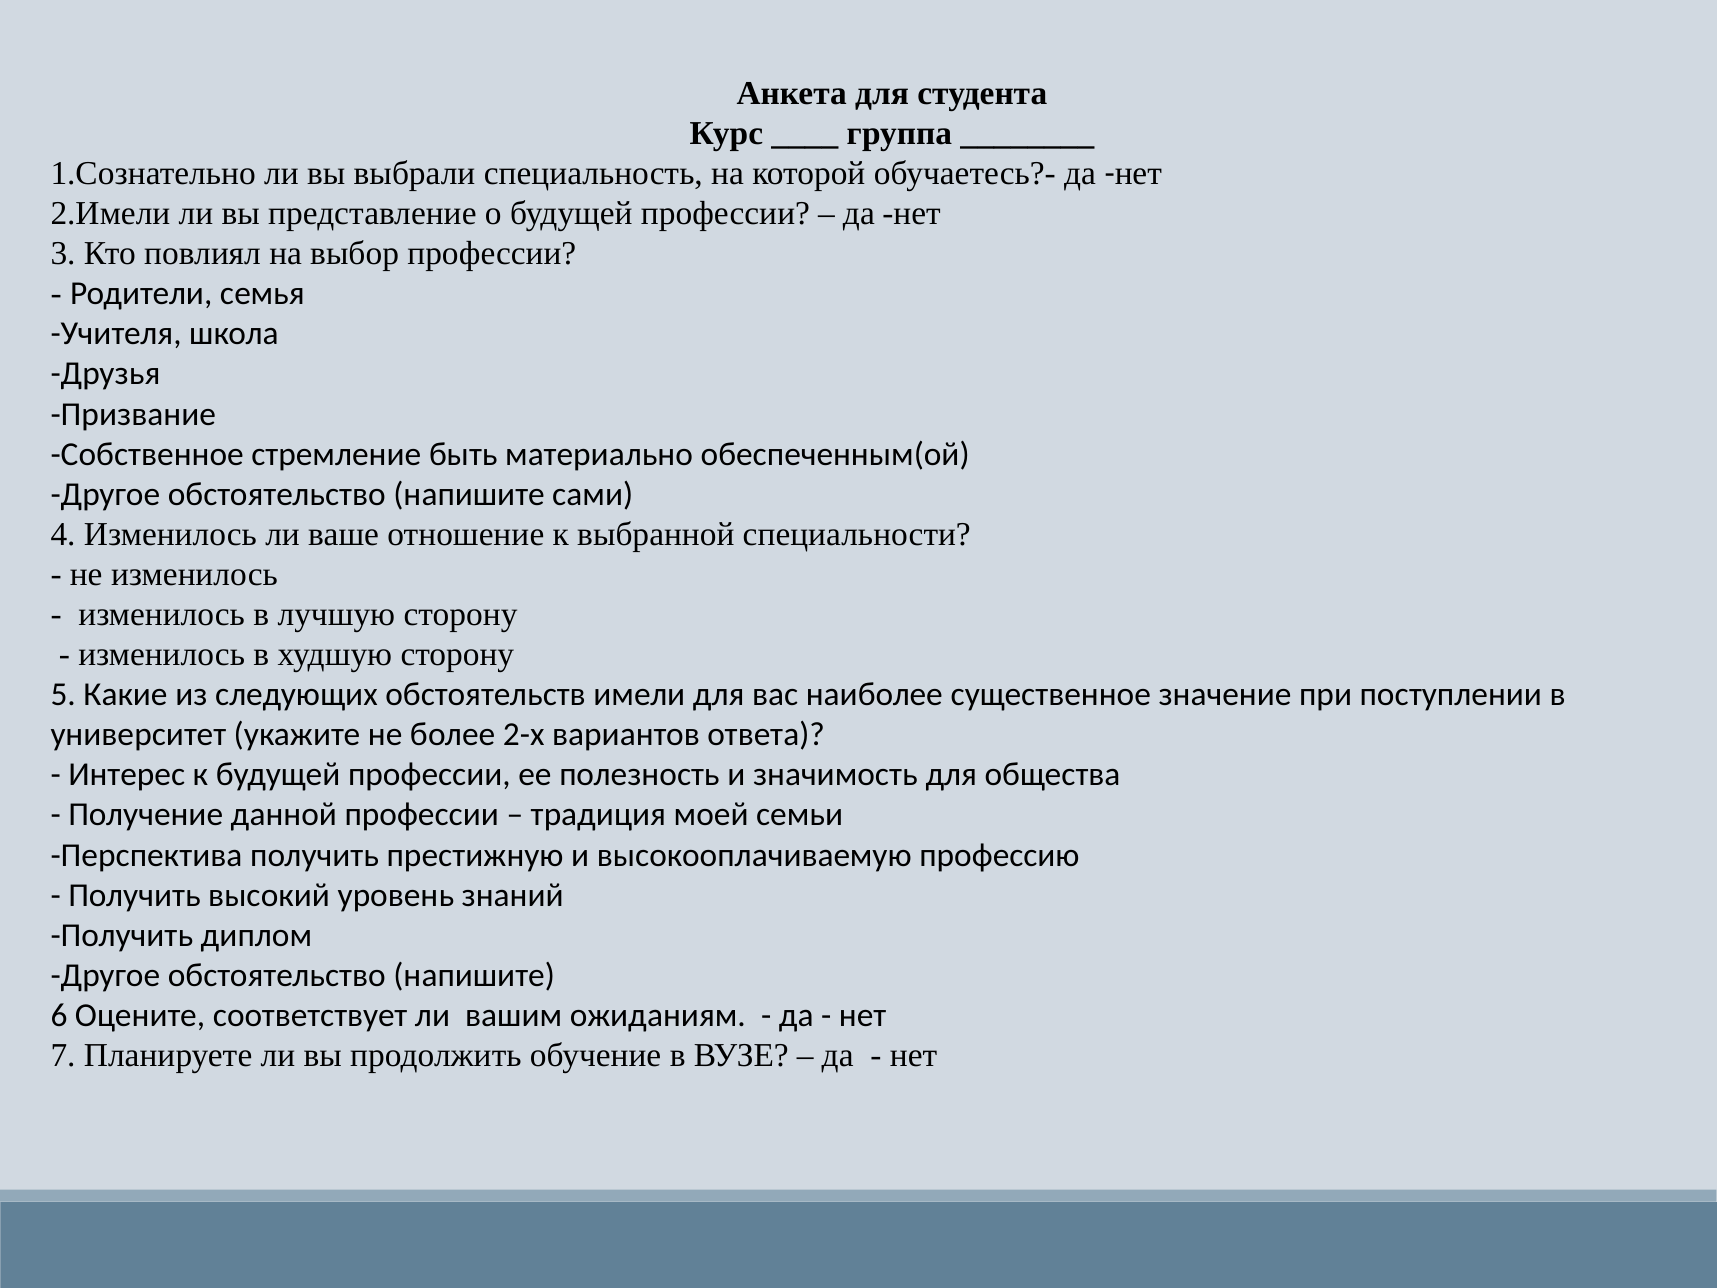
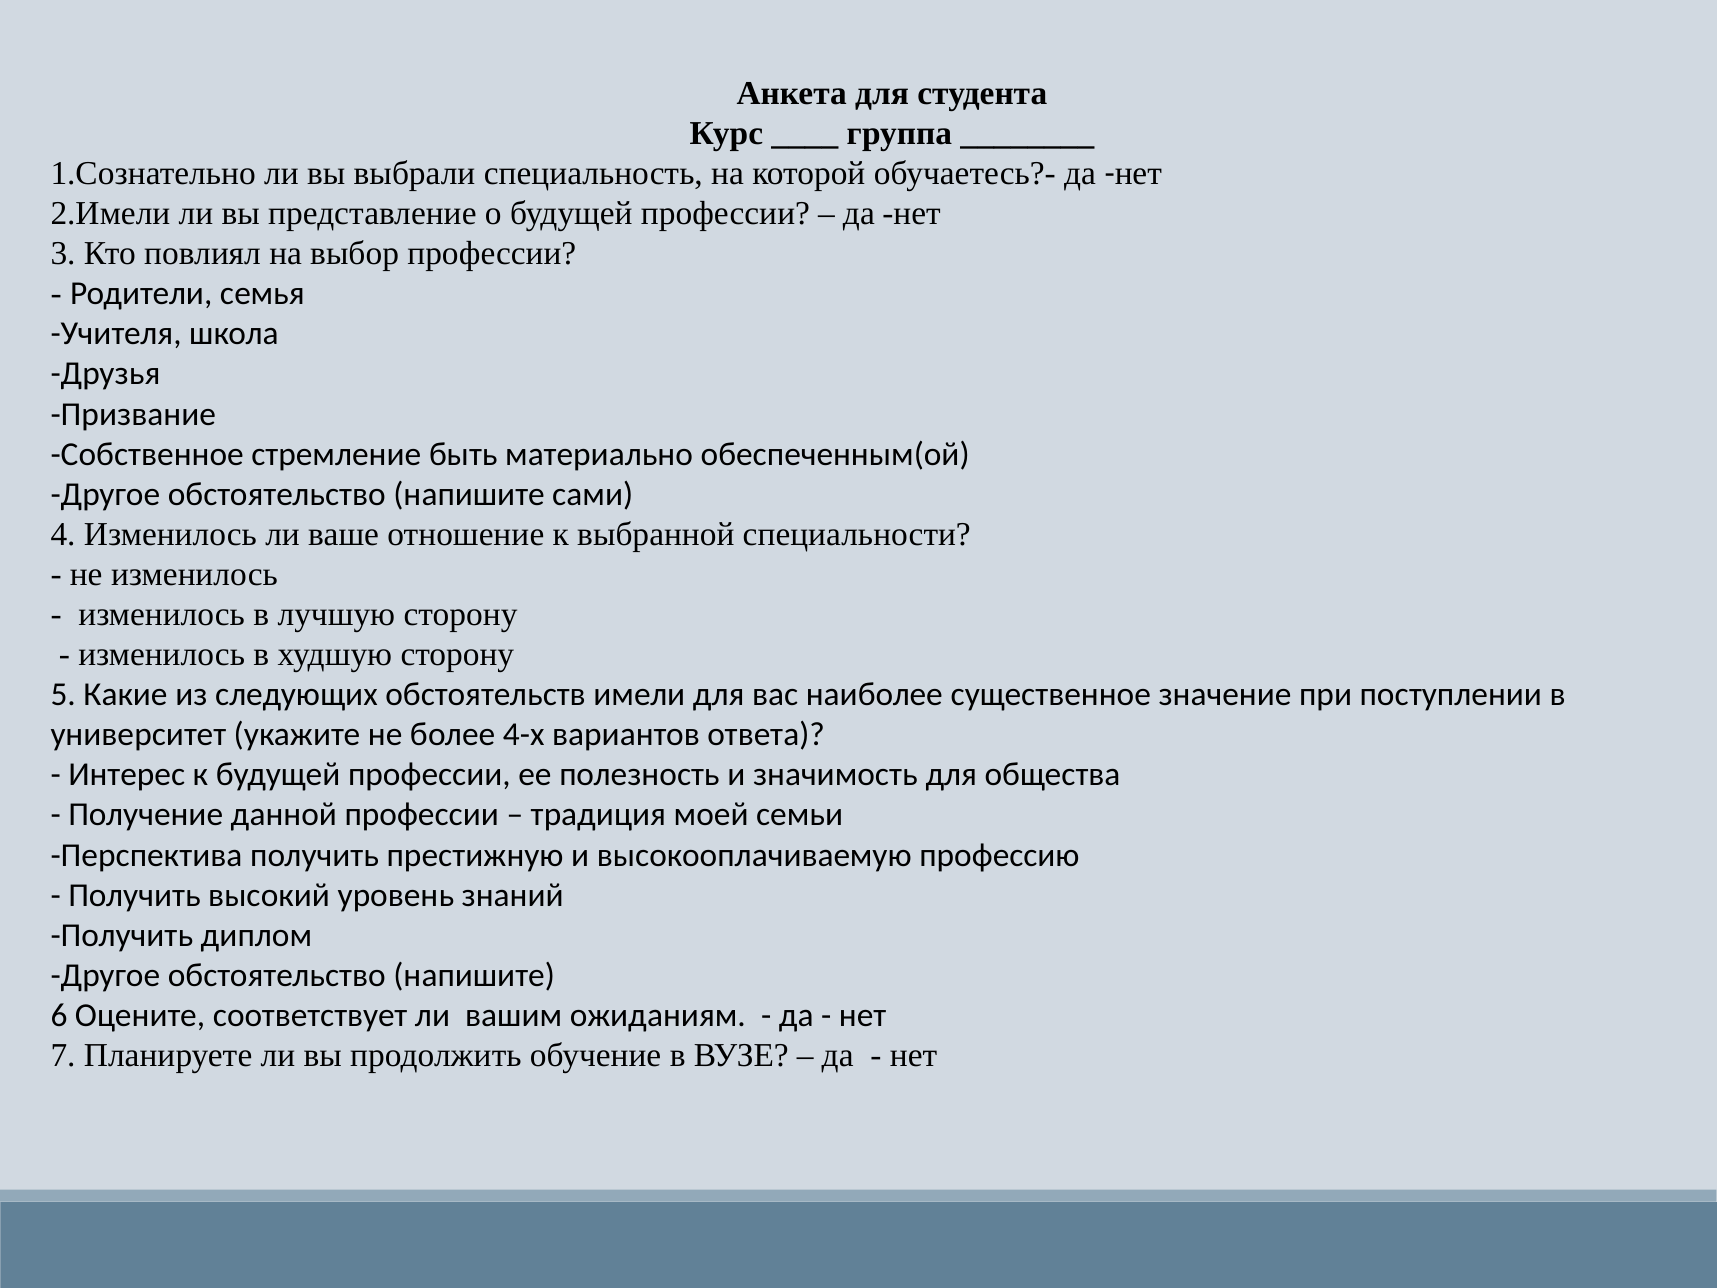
2-х: 2-х -> 4-х (524, 735)
